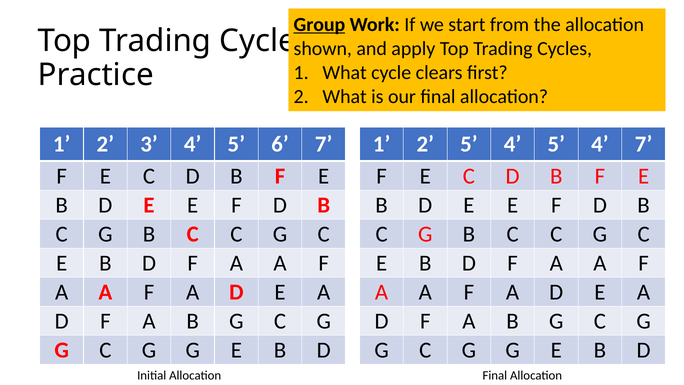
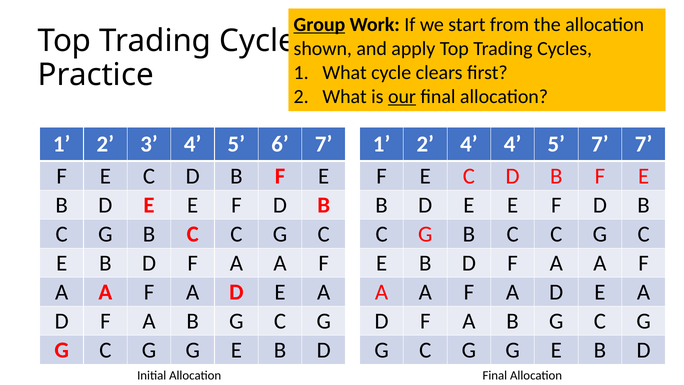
our underline: none -> present (402, 96)
2 5: 5 -> 4 (469, 144)
4 5 4: 4 -> 7 (600, 144)
